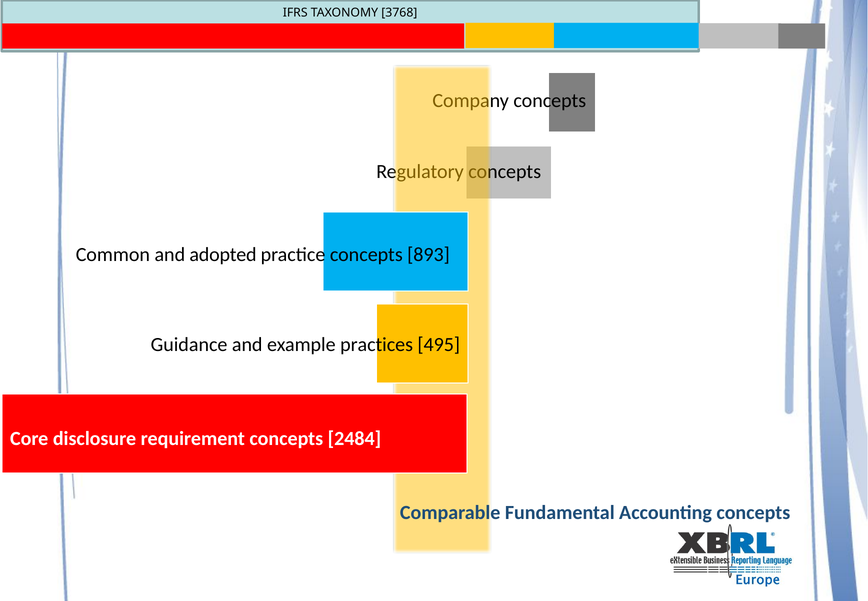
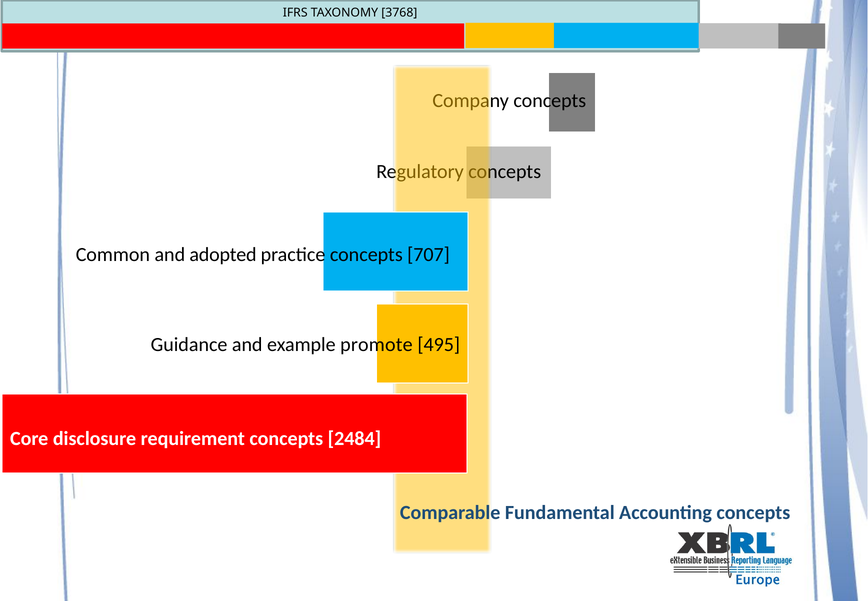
893: 893 -> 707 (428, 255)
practices: practices -> promote (376, 345)
